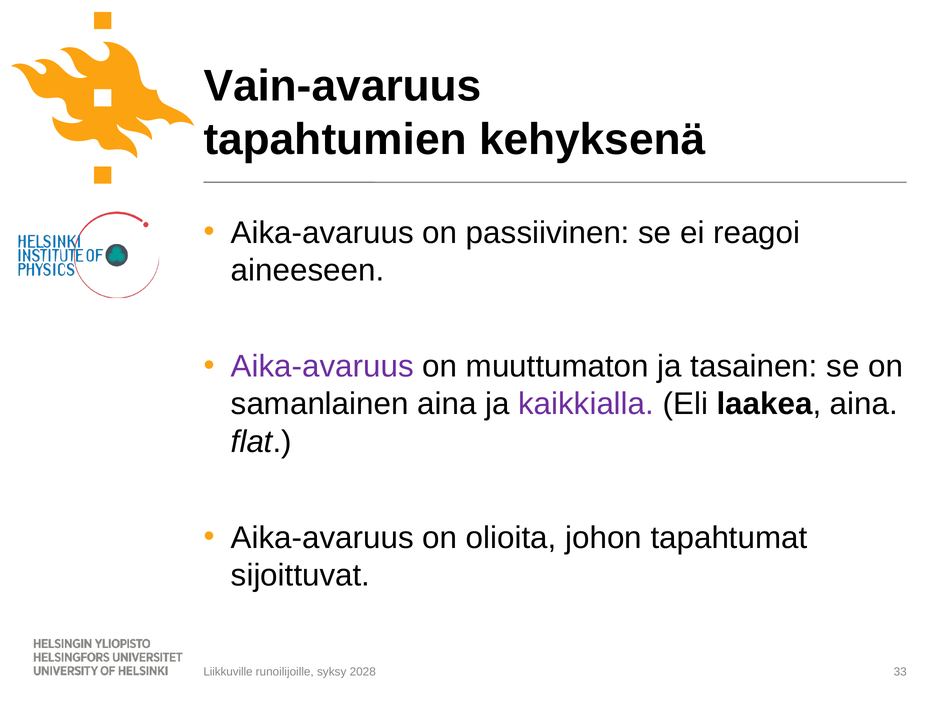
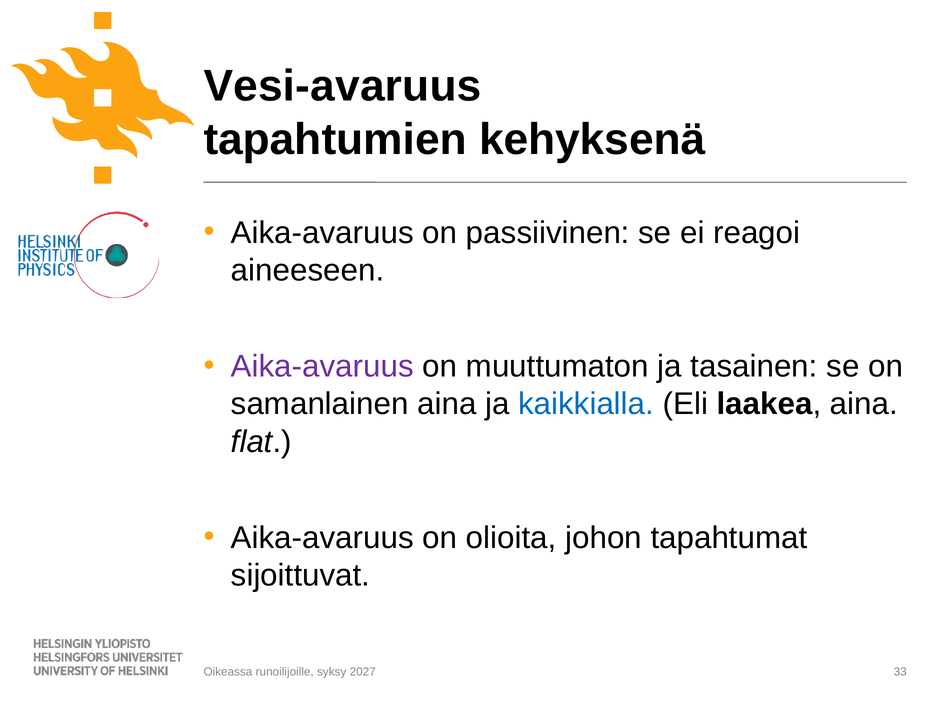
Vain-avaruus: Vain-avaruus -> Vesi-avaruus (342, 86)
kaikkialla colour: purple -> blue (586, 404)
Liikkuville: Liikkuville -> Oikeassa (228, 672)
2028: 2028 -> 2027 (363, 672)
